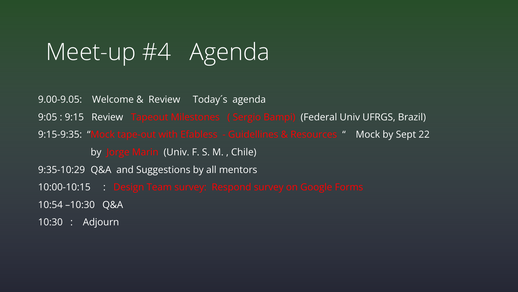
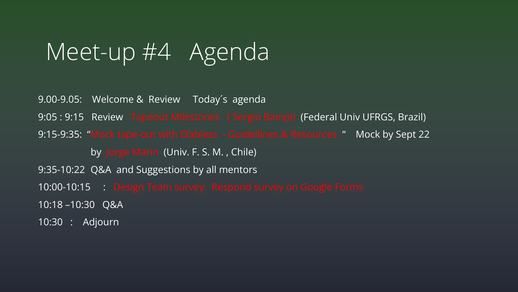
9:35-10:29: 9:35-10:29 -> 9:35-10:22 (62, 169)
10:54: 10:54 -> 10:18 (50, 204)
